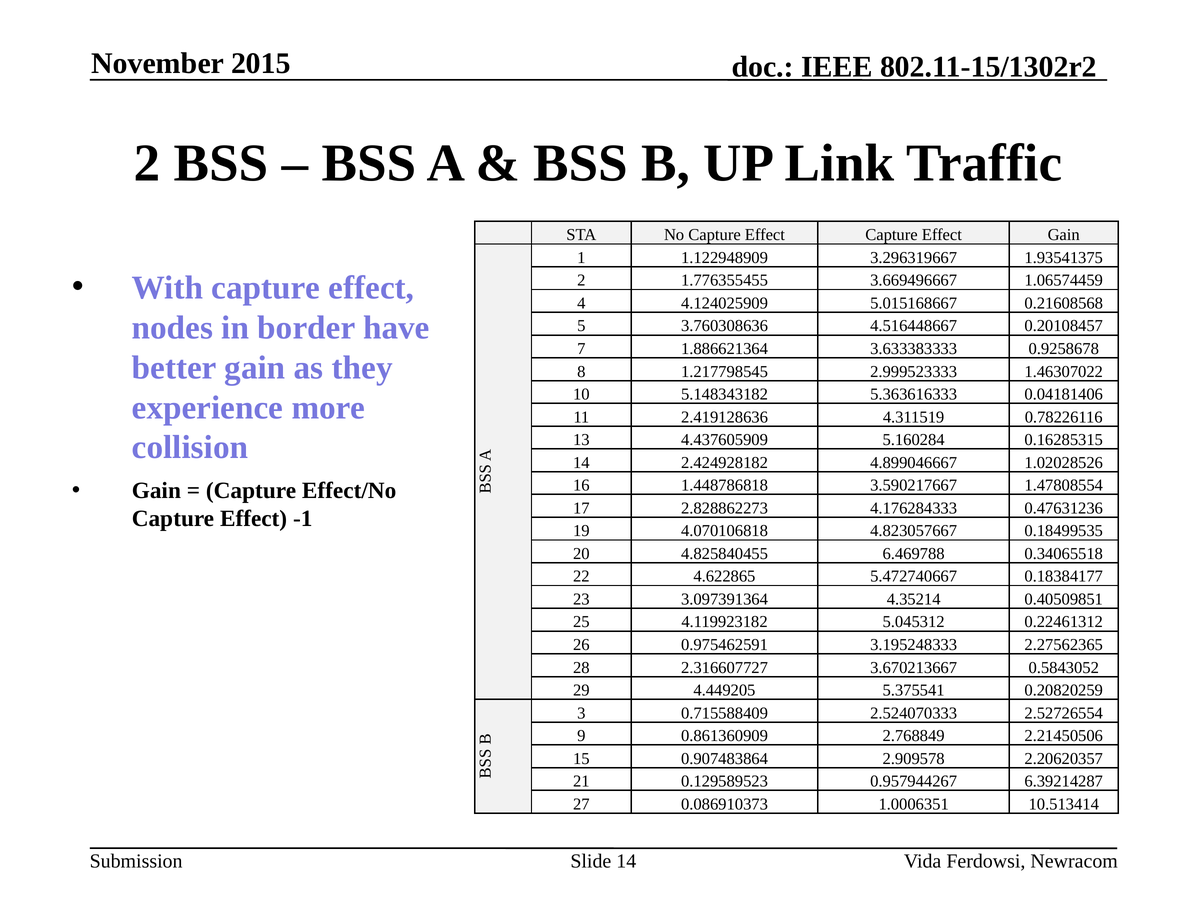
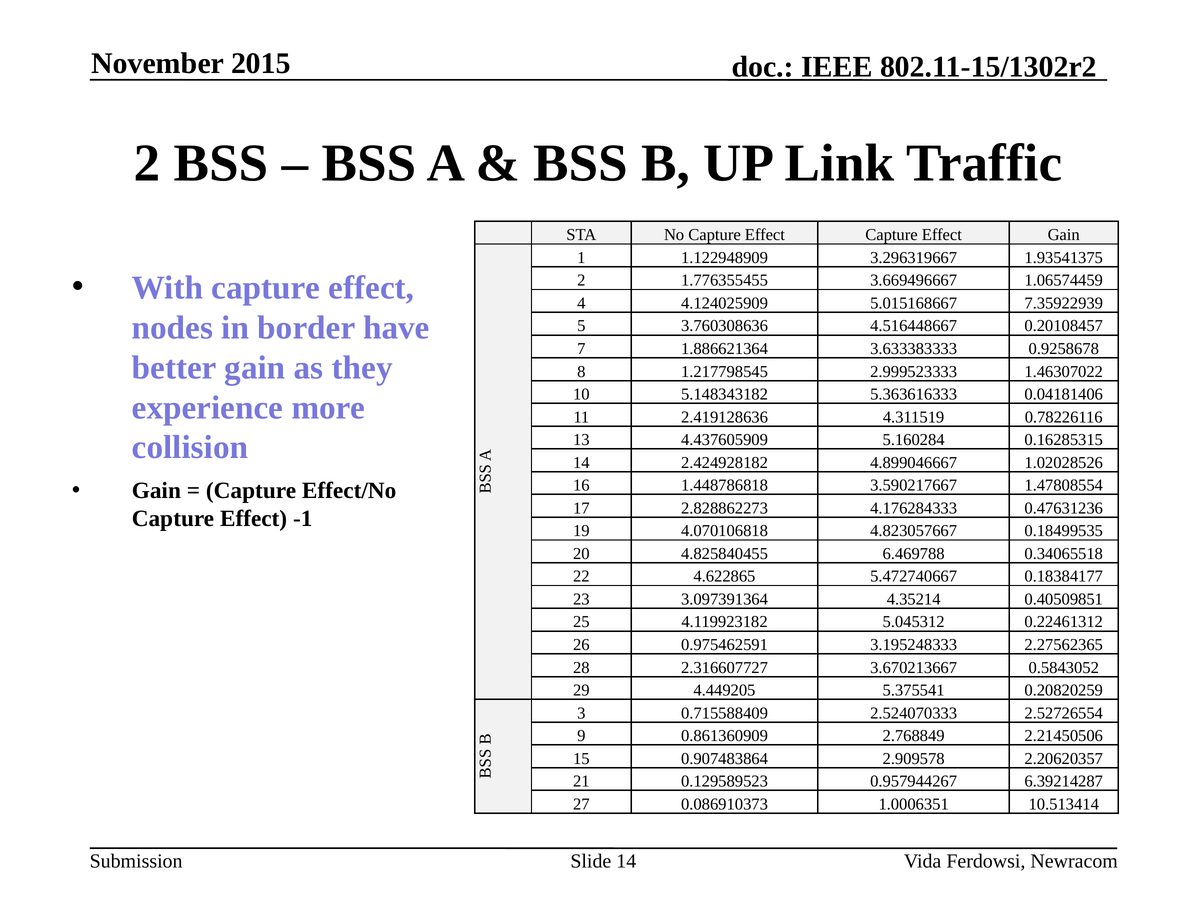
0.21608568: 0.21608568 -> 7.35922939 (1064, 303)
